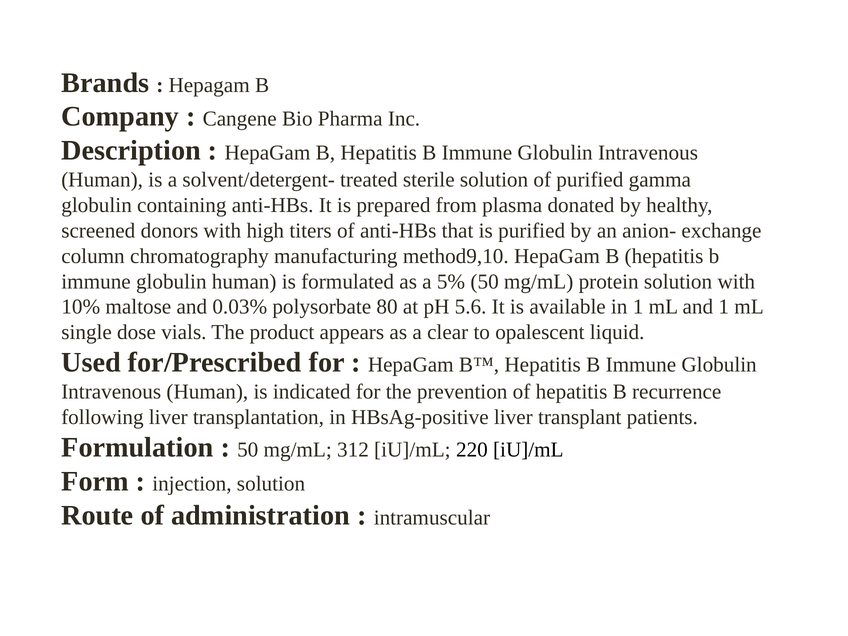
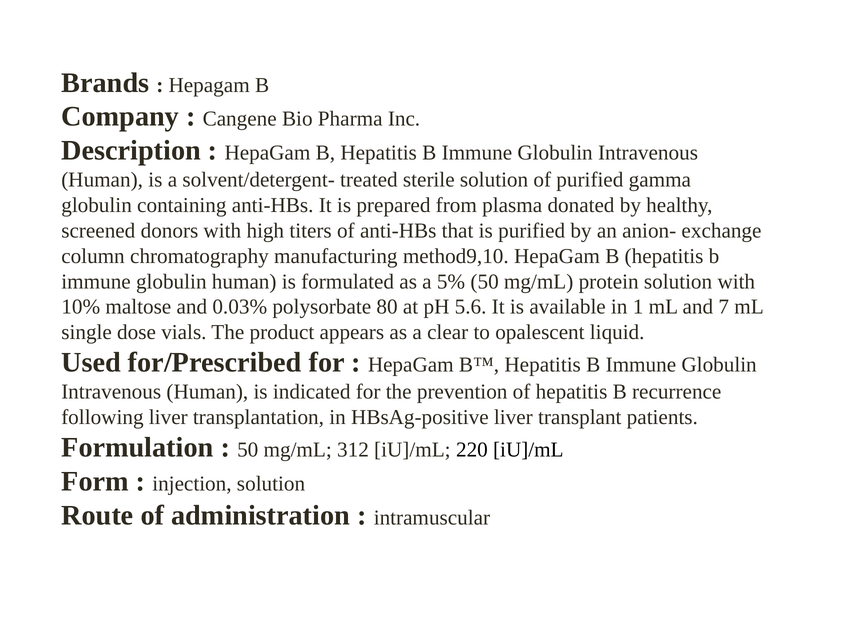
and 1: 1 -> 7 (724, 307)
